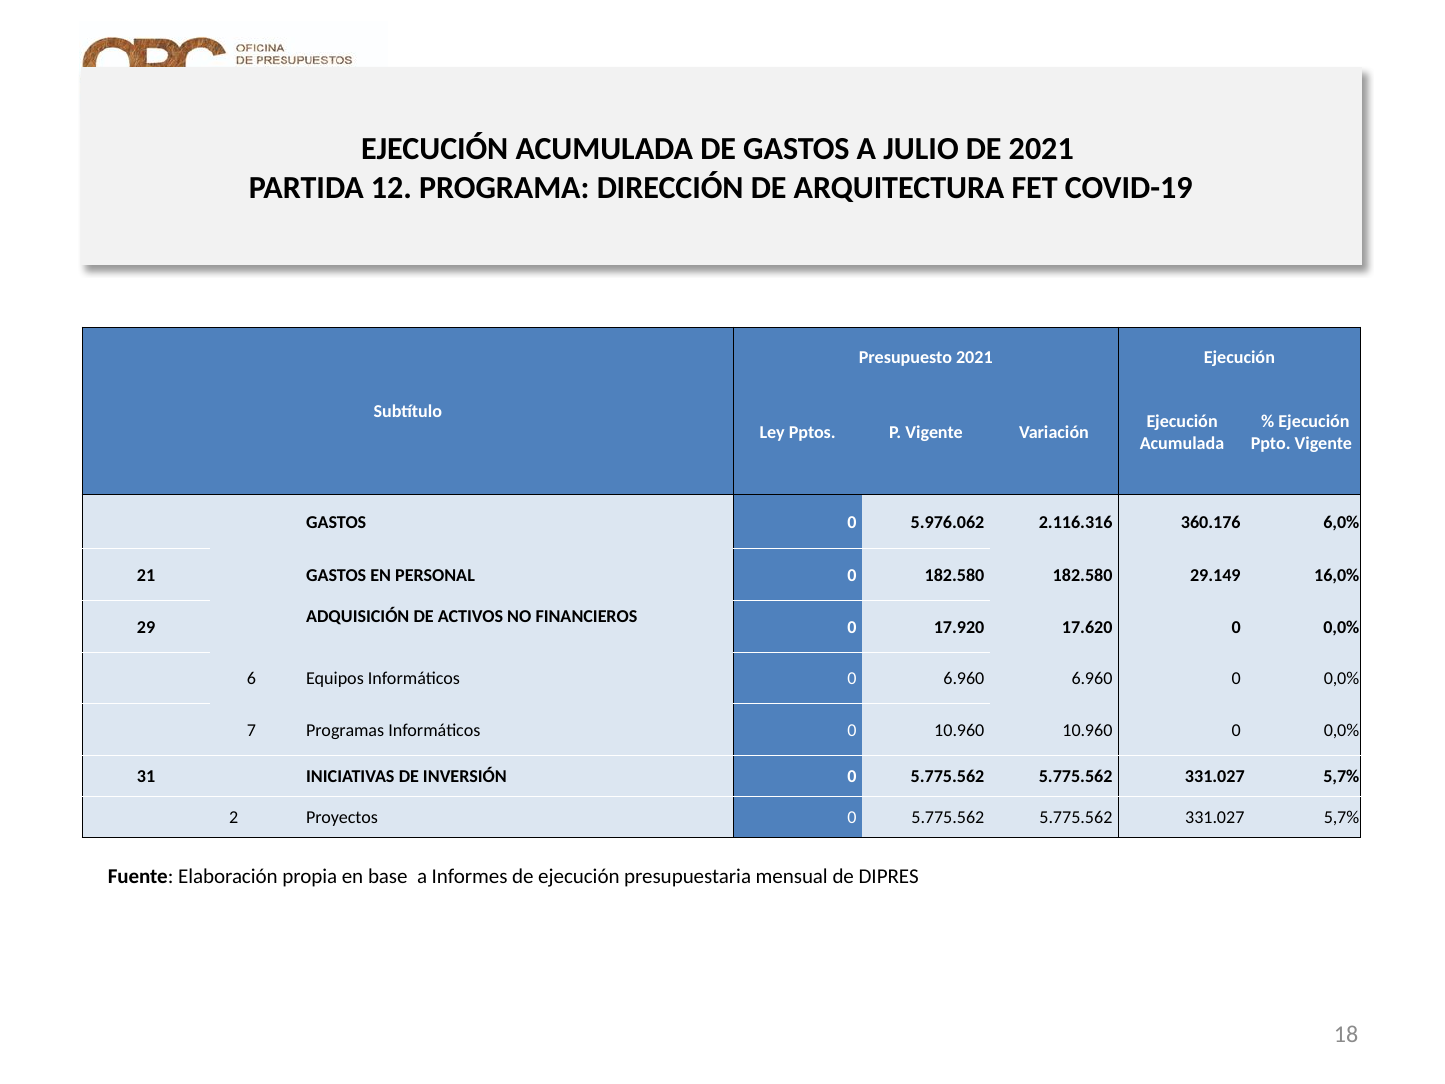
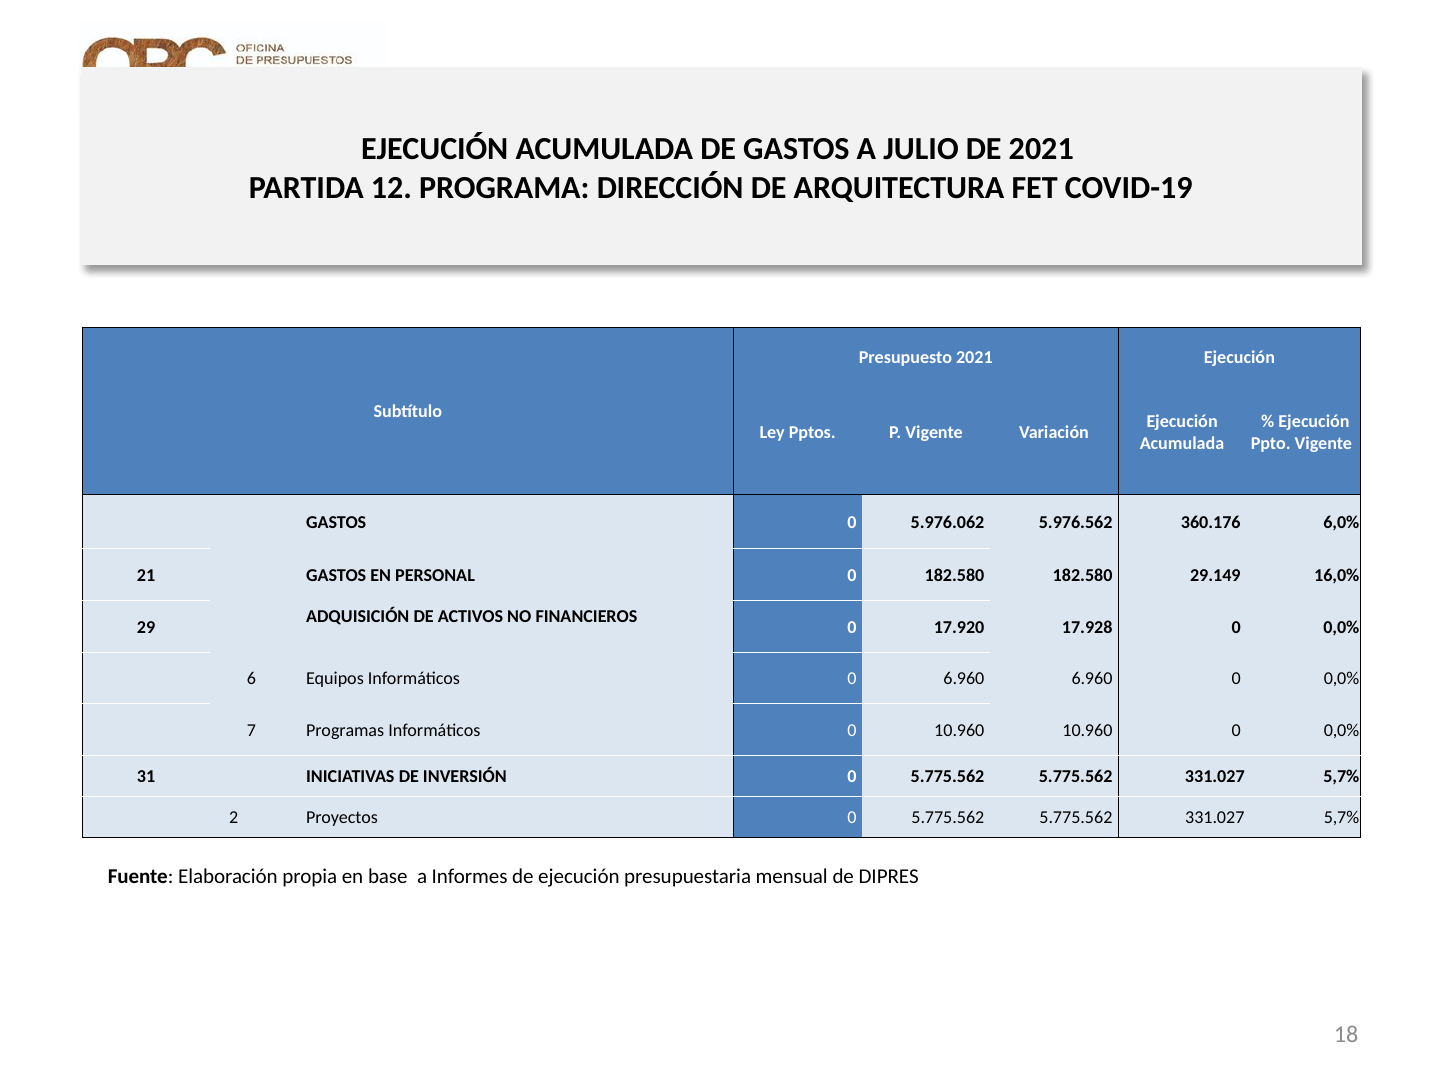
2.116.316: 2.116.316 -> 5.976.562 (1076, 523)
17.620: 17.620 -> 17.928 (1087, 627)
